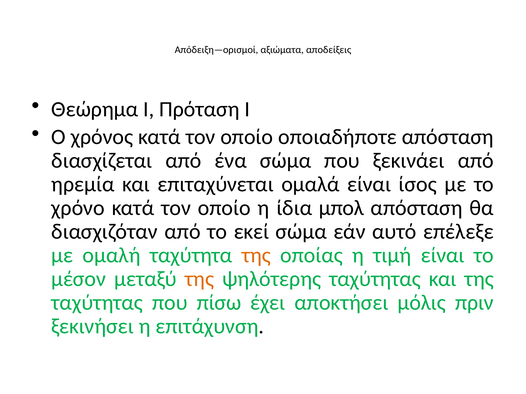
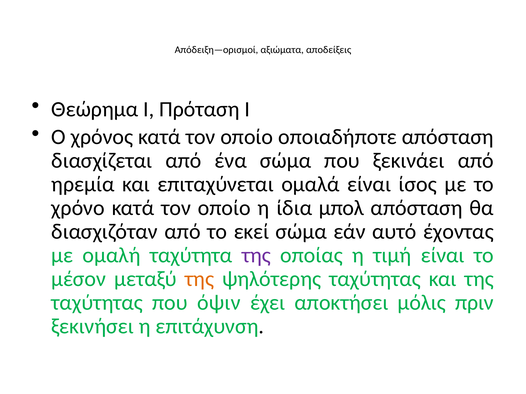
επέλεξε: επέλεξε -> έχοντας (458, 232)
της colour: orange -> purple (256, 256)
πίσω: πίσω -> όψιν (219, 303)
